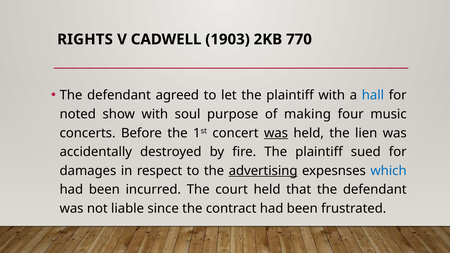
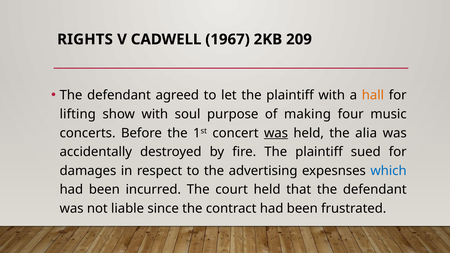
1903: 1903 -> 1967 (228, 39)
770: 770 -> 209 (299, 39)
hall colour: blue -> orange (373, 95)
noted: noted -> lifting (78, 114)
lien: lien -> alia (366, 133)
advertising underline: present -> none (263, 171)
